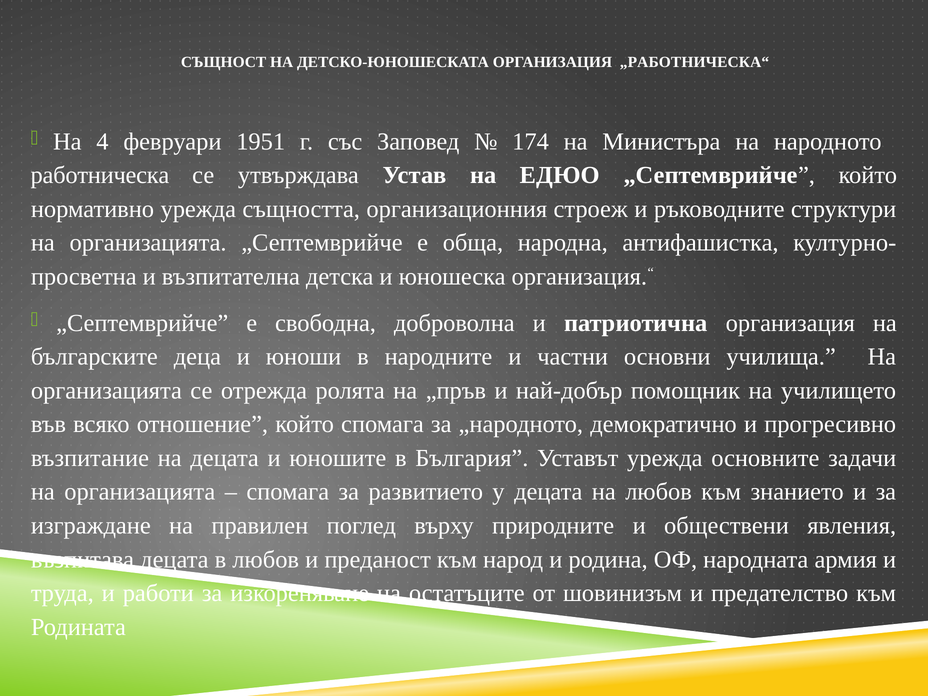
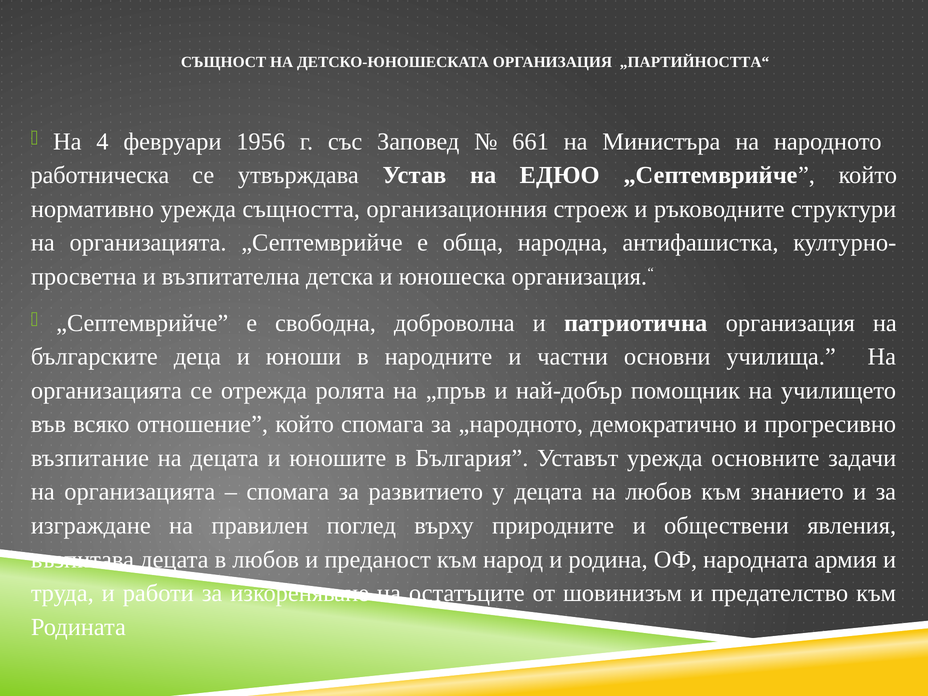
„РАБОТНИЧЕСКА“: „РАБОТНИЧЕСКА“ -> „ПАРТИЙНОСТТА“ (695, 62)
1951: 1951 -> 1956 (261, 141)
174: 174 -> 661 (531, 141)
